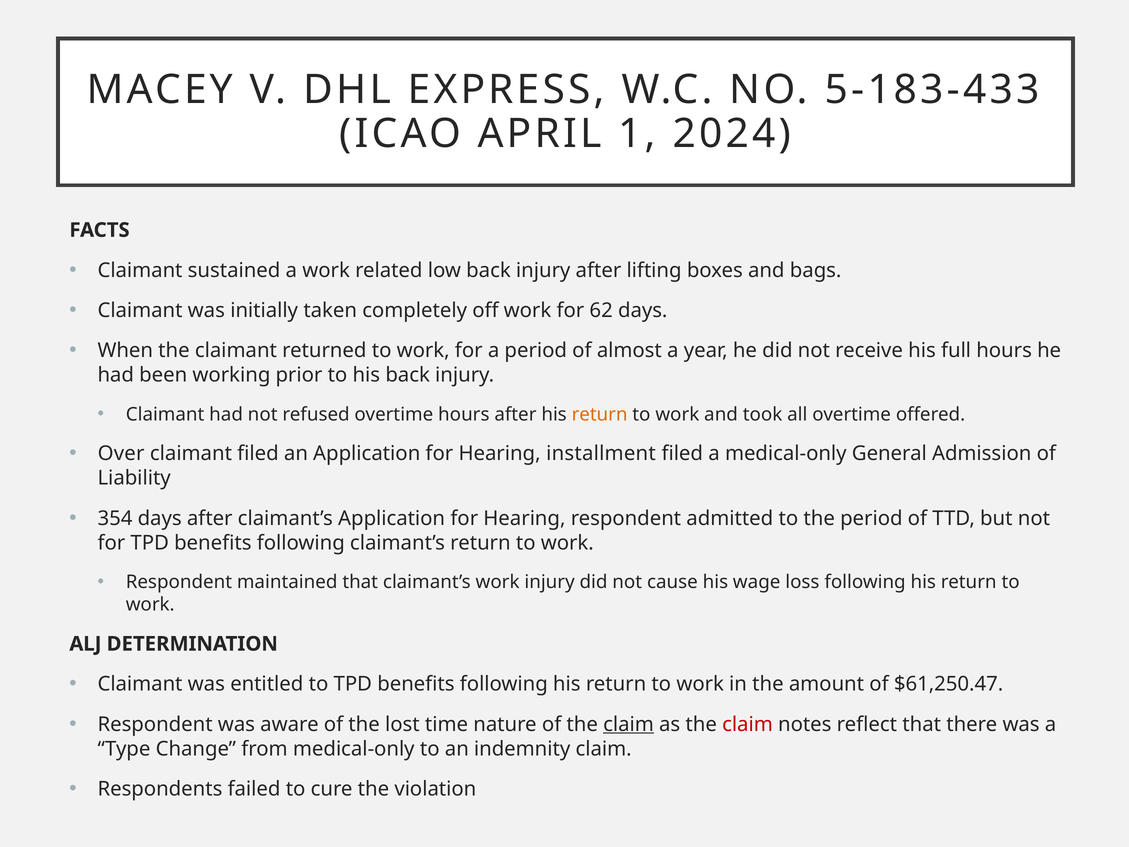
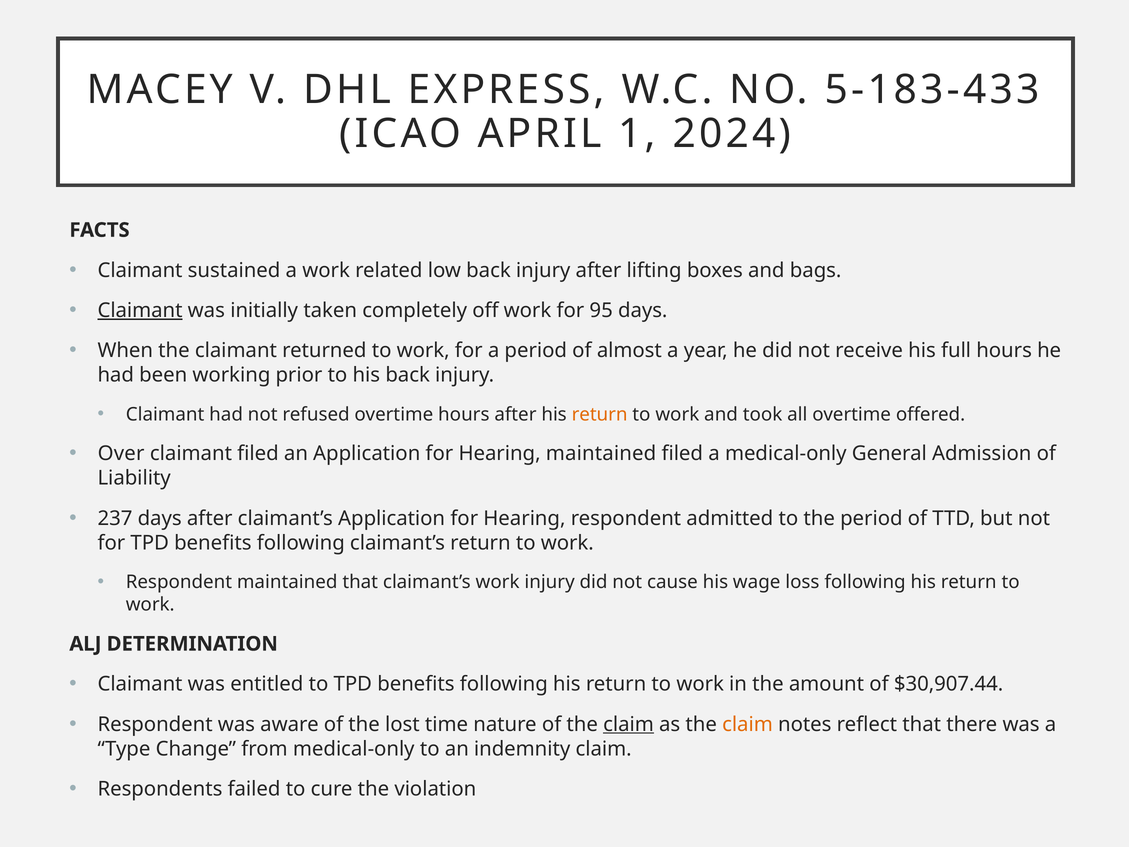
Claimant underline: none -> present (140, 310)
62: 62 -> 95 (601, 310)
Hearing installment: installment -> maintained (601, 454)
354: 354 -> 237 (115, 518)
$61,250.47: $61,250.47 -> $30,907.44 (949, 684)
claim colour: red -> orange (747, 724)
